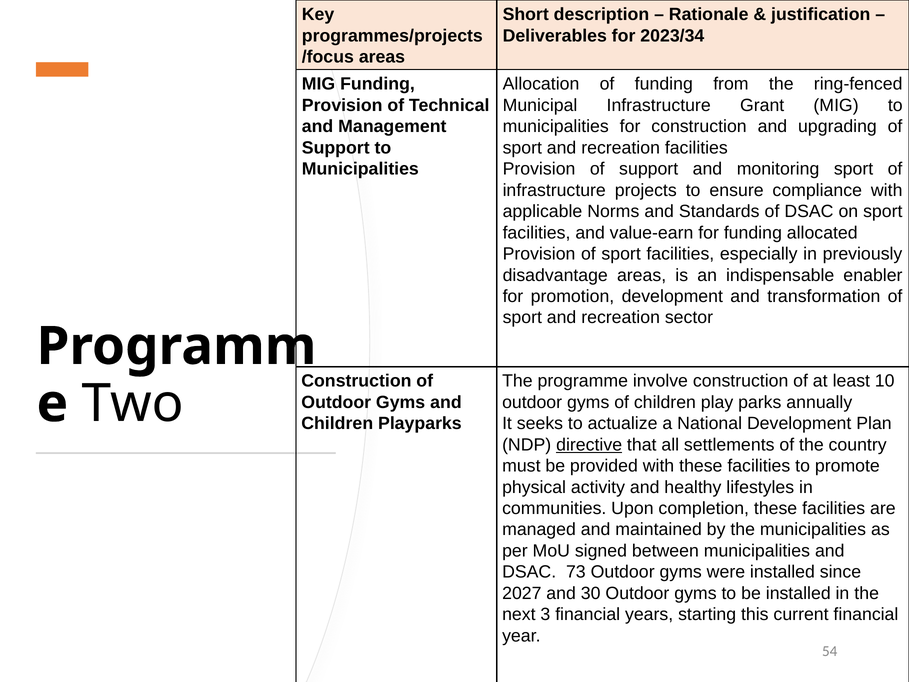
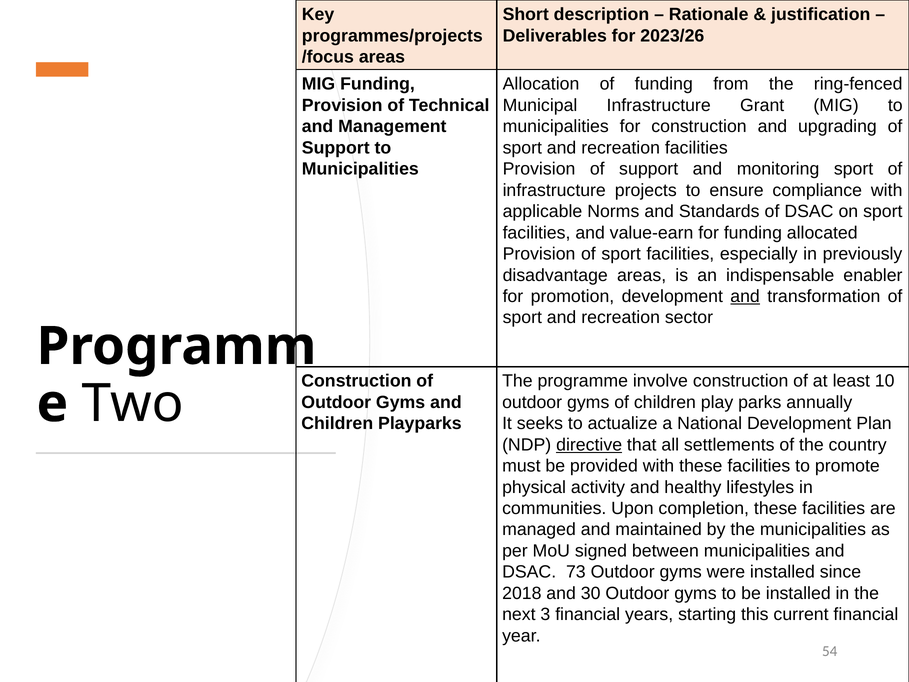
2023/34: 2023/34 -> 2023/26 (672, 36)
and underline: none -> present (745, 296)
2027: 2027 -> 2018 (522, 593)
